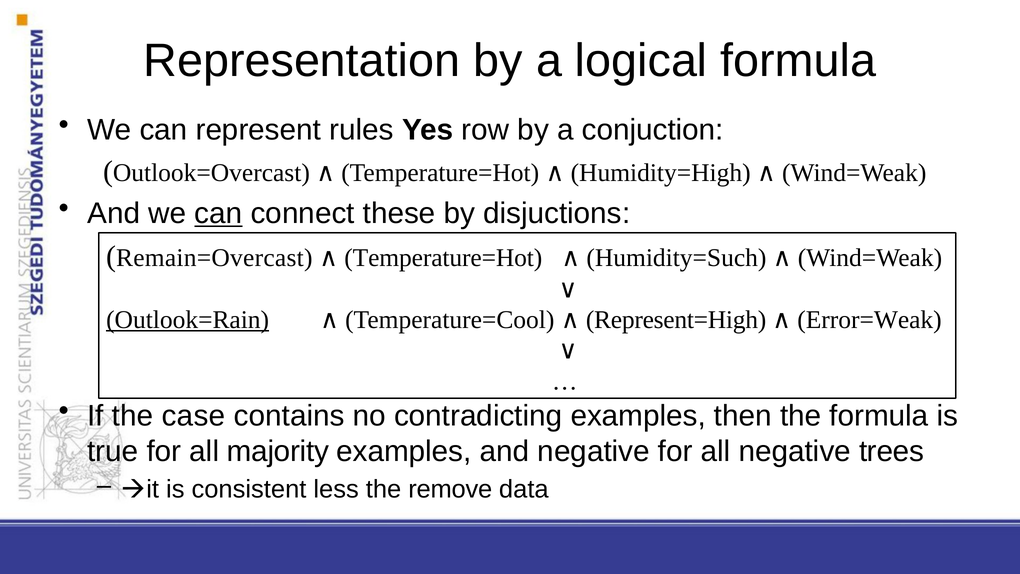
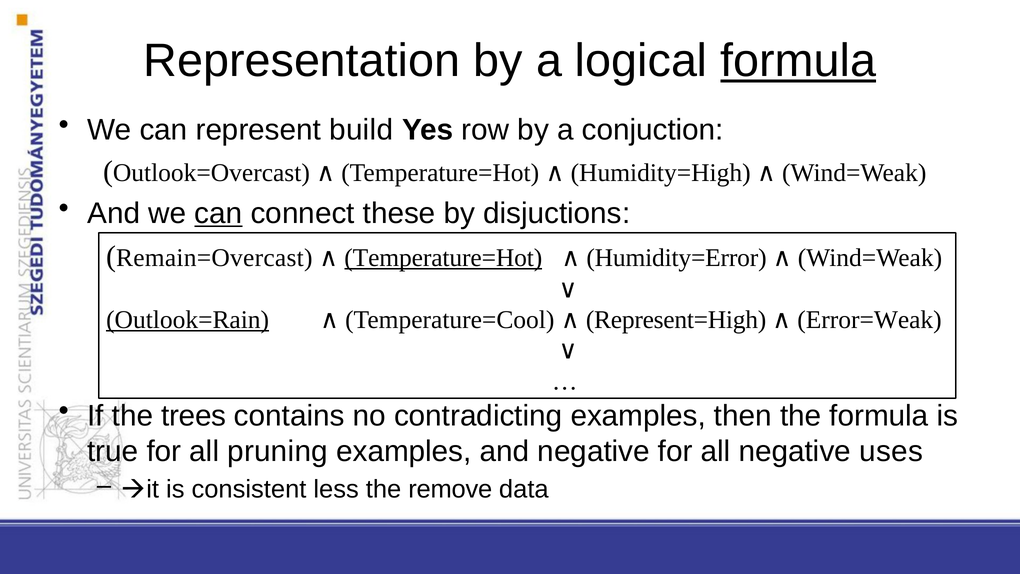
formula underline: none -> present (798, 61)
rules: rules -> build (361, 130)
Temperature=Hot underline: none -> present (443, 258)
Humidity=Such: Humidity=Such -> Humidity=Error (677, 258)
case: case -> trees (194, 416)
majority: majority -> pruning (278, 451)
trees: trees -> uses (891, 451)
